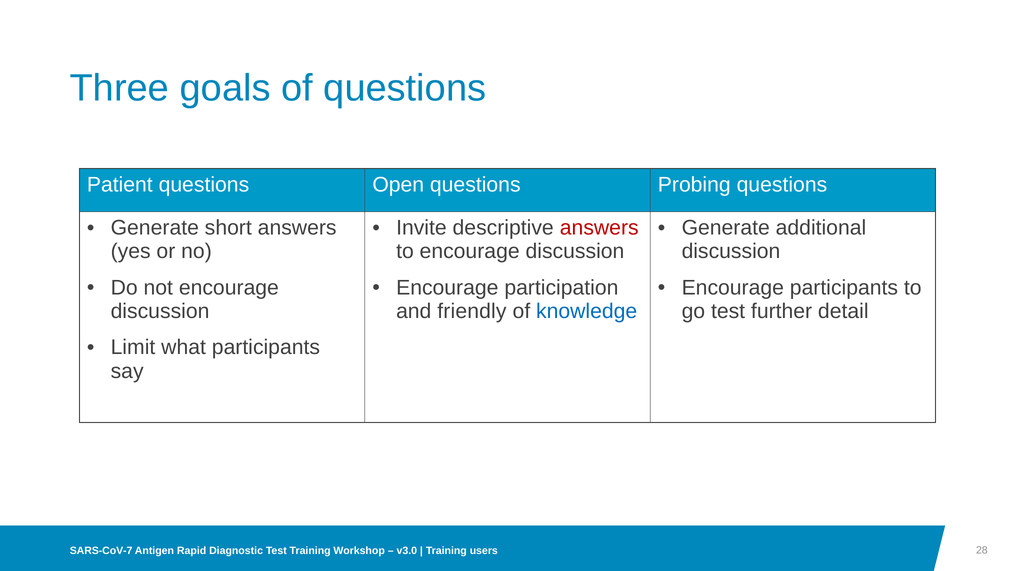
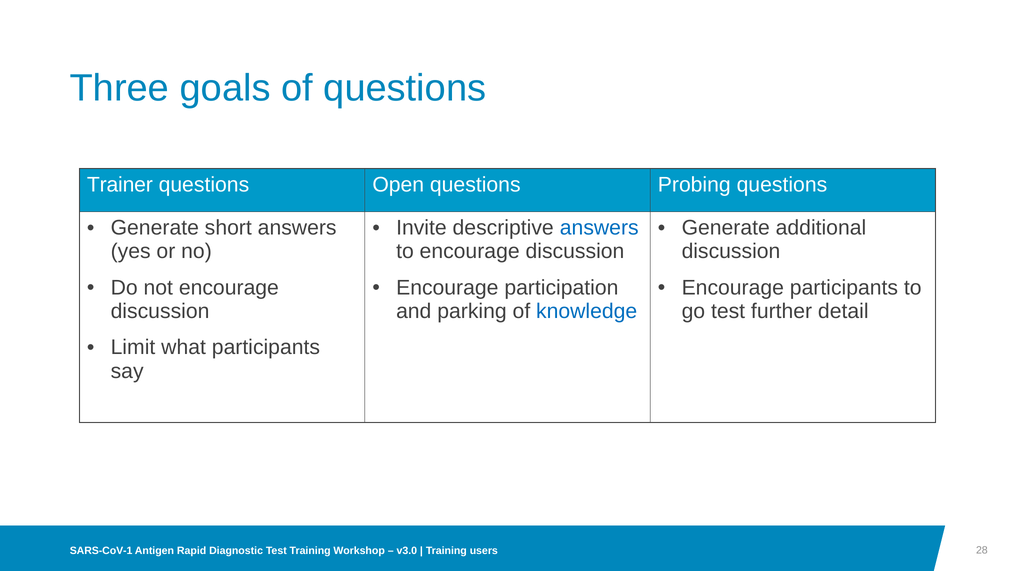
Patient: Patient -> Trainer (120, 185)
answers colour: red -> blue (599, 228)
friendly: friendly -> parking (472, 311)
SARS-CoV-7: SARS-CoV-7 -> SARS-CoV-1 (101, 551)
